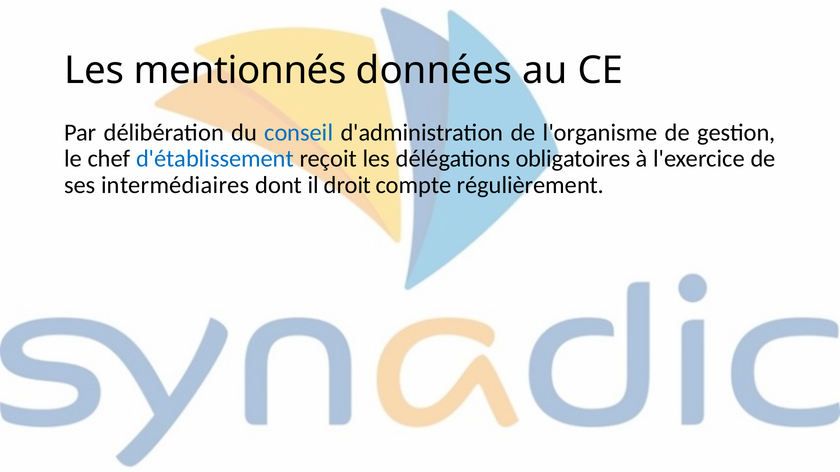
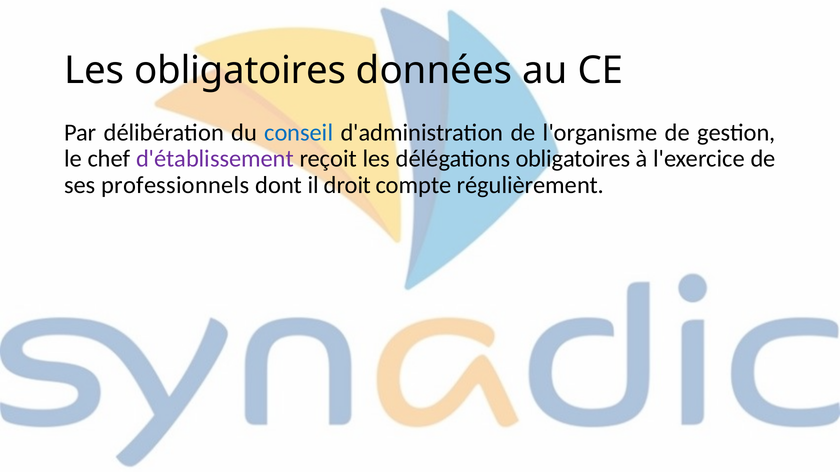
Les mentionnés: mentionnés -> obligatoires (240, 71)
d'établissement colour: blue -> purple (215, 159)
intermédiaires: intermédiaires -> professionnels (175, 185)
